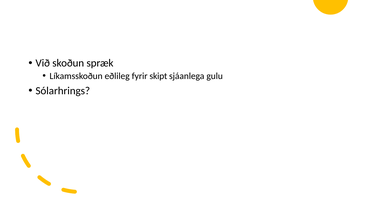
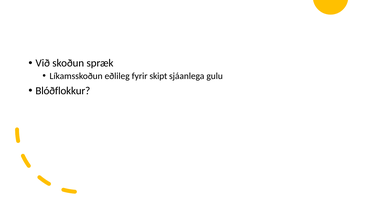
Sólarhrings: Sólarhrings -> Blóðflokkur (63, 91)
